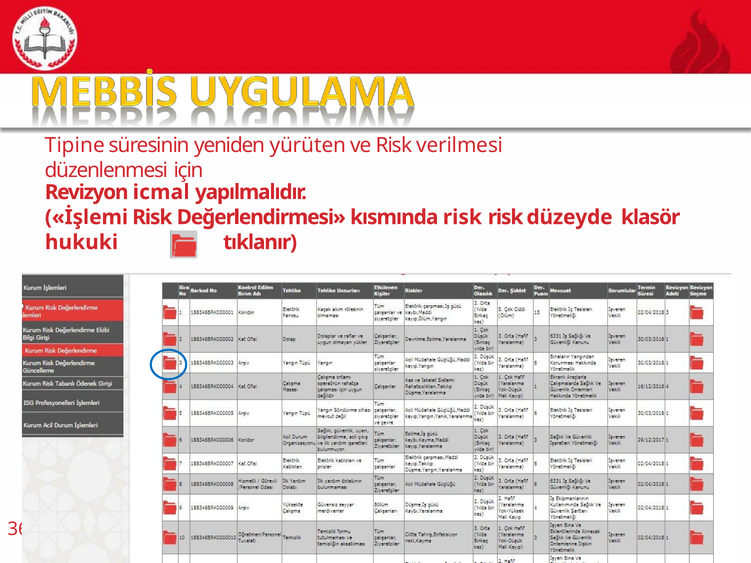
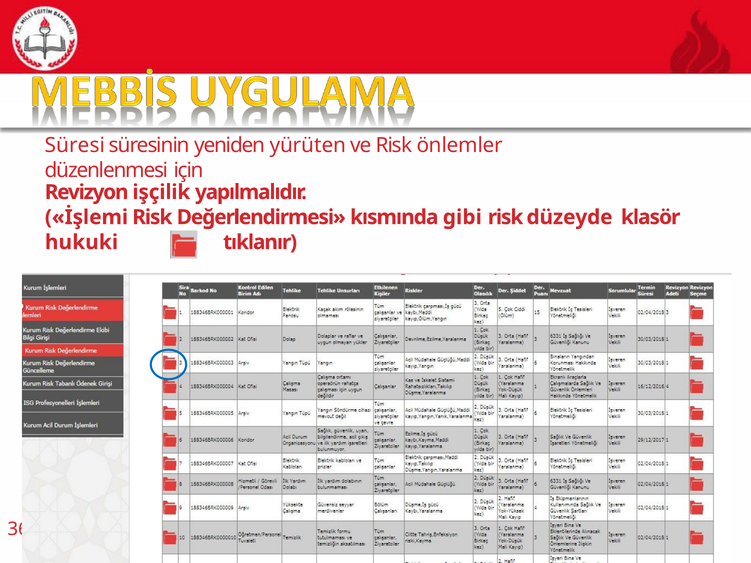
Tipine: Tipine -> Süresi (75, 145)
verilmesi: verilmesi -> önlemler (460, 145)
icmal: icmal -> işçilik (161, 192)
kısmında risk: risk -> gibi (462, 217)
